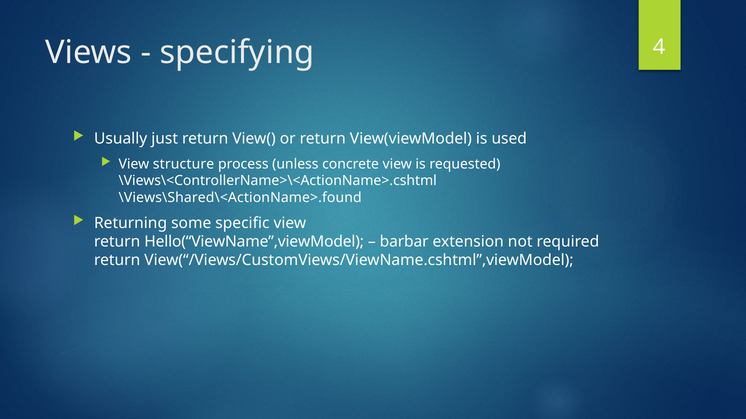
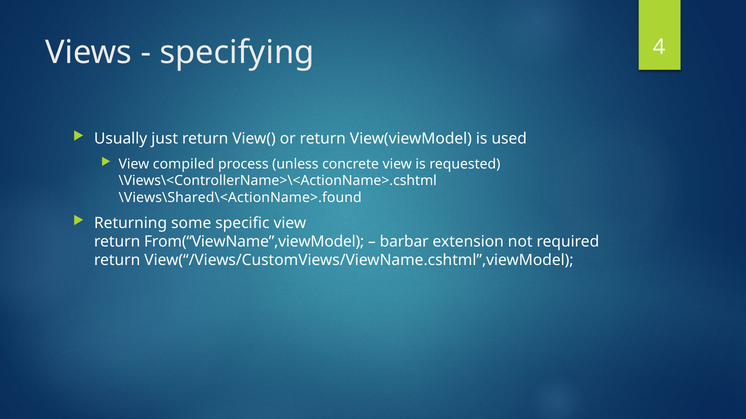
structure: structure -> compiled (184, 164)
Hello(“ViewName”,viewModel: Hello(“ViewName”,viewModel -> From(“ViewName”,viewModel (254, 242)
